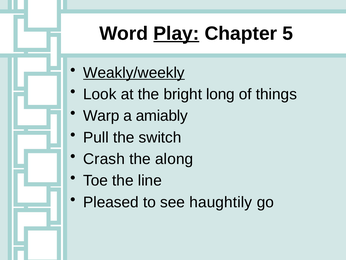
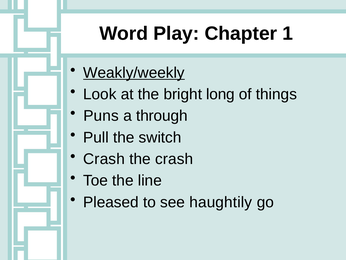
Play underline: present -> none (176, 33)
5: 5 -> 1 (288, 33)
Warp: Warp -> Puns (101, 116)
amiably: amiably -> through (162, 116)
the along: along -> crash (174, 159)
